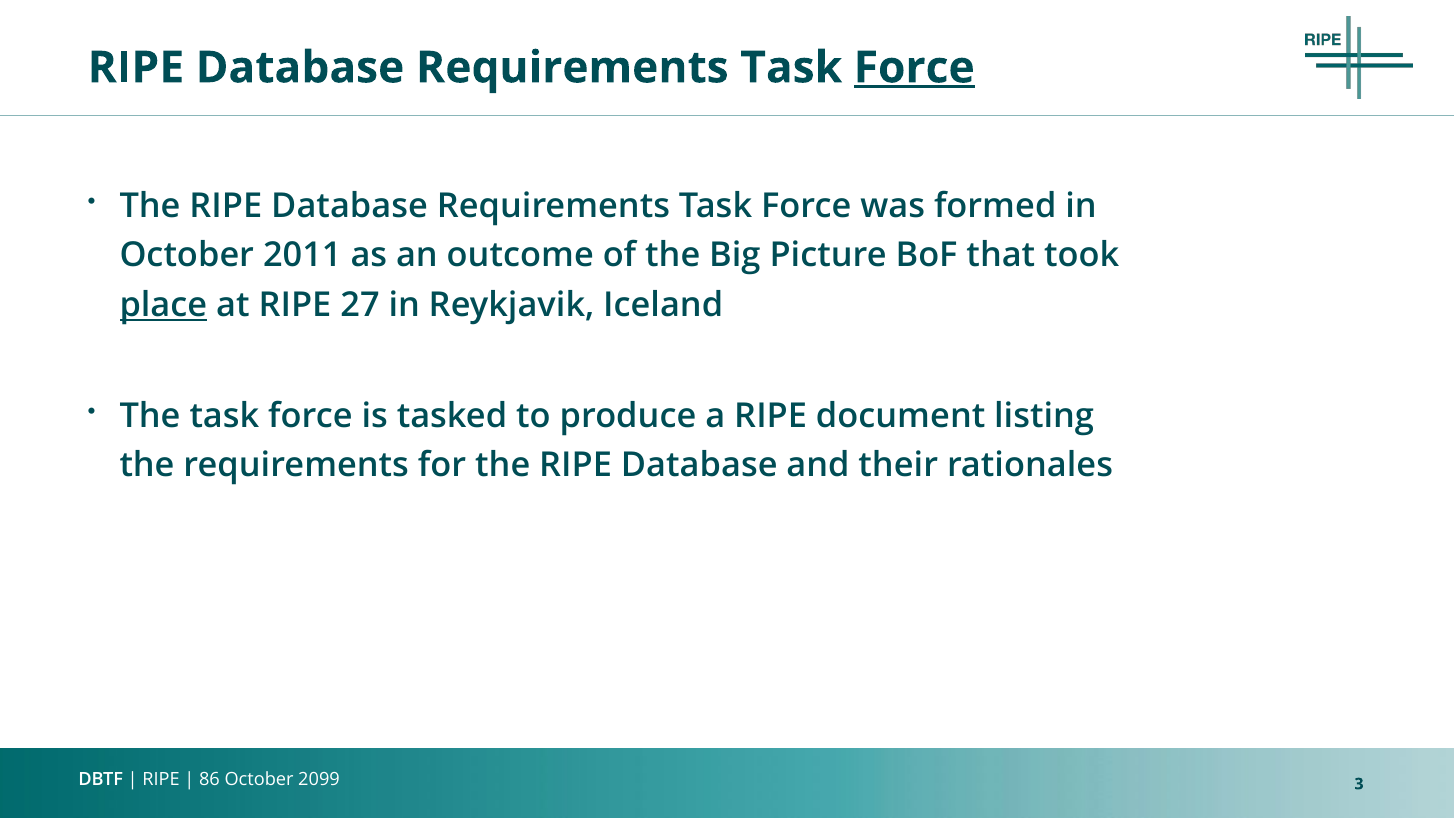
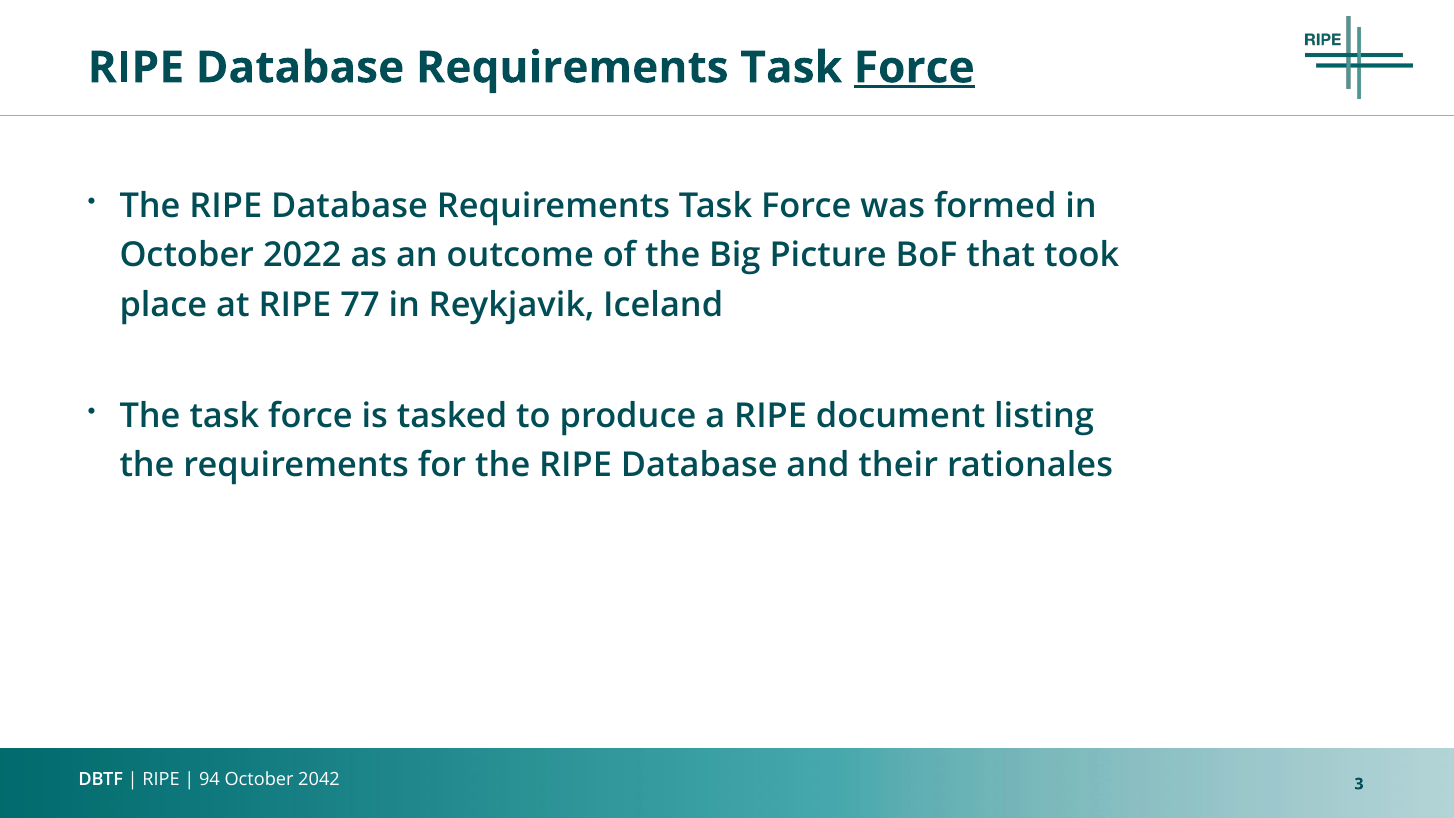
2011: 2011 -> 2022 (302, 255)
place underline: present -> none (163, 305)
27: 27 -> 77 (360, 305)
86: 86 -> 94 (209, 779)
2099: 2099 -> 2042 (319, 779)
